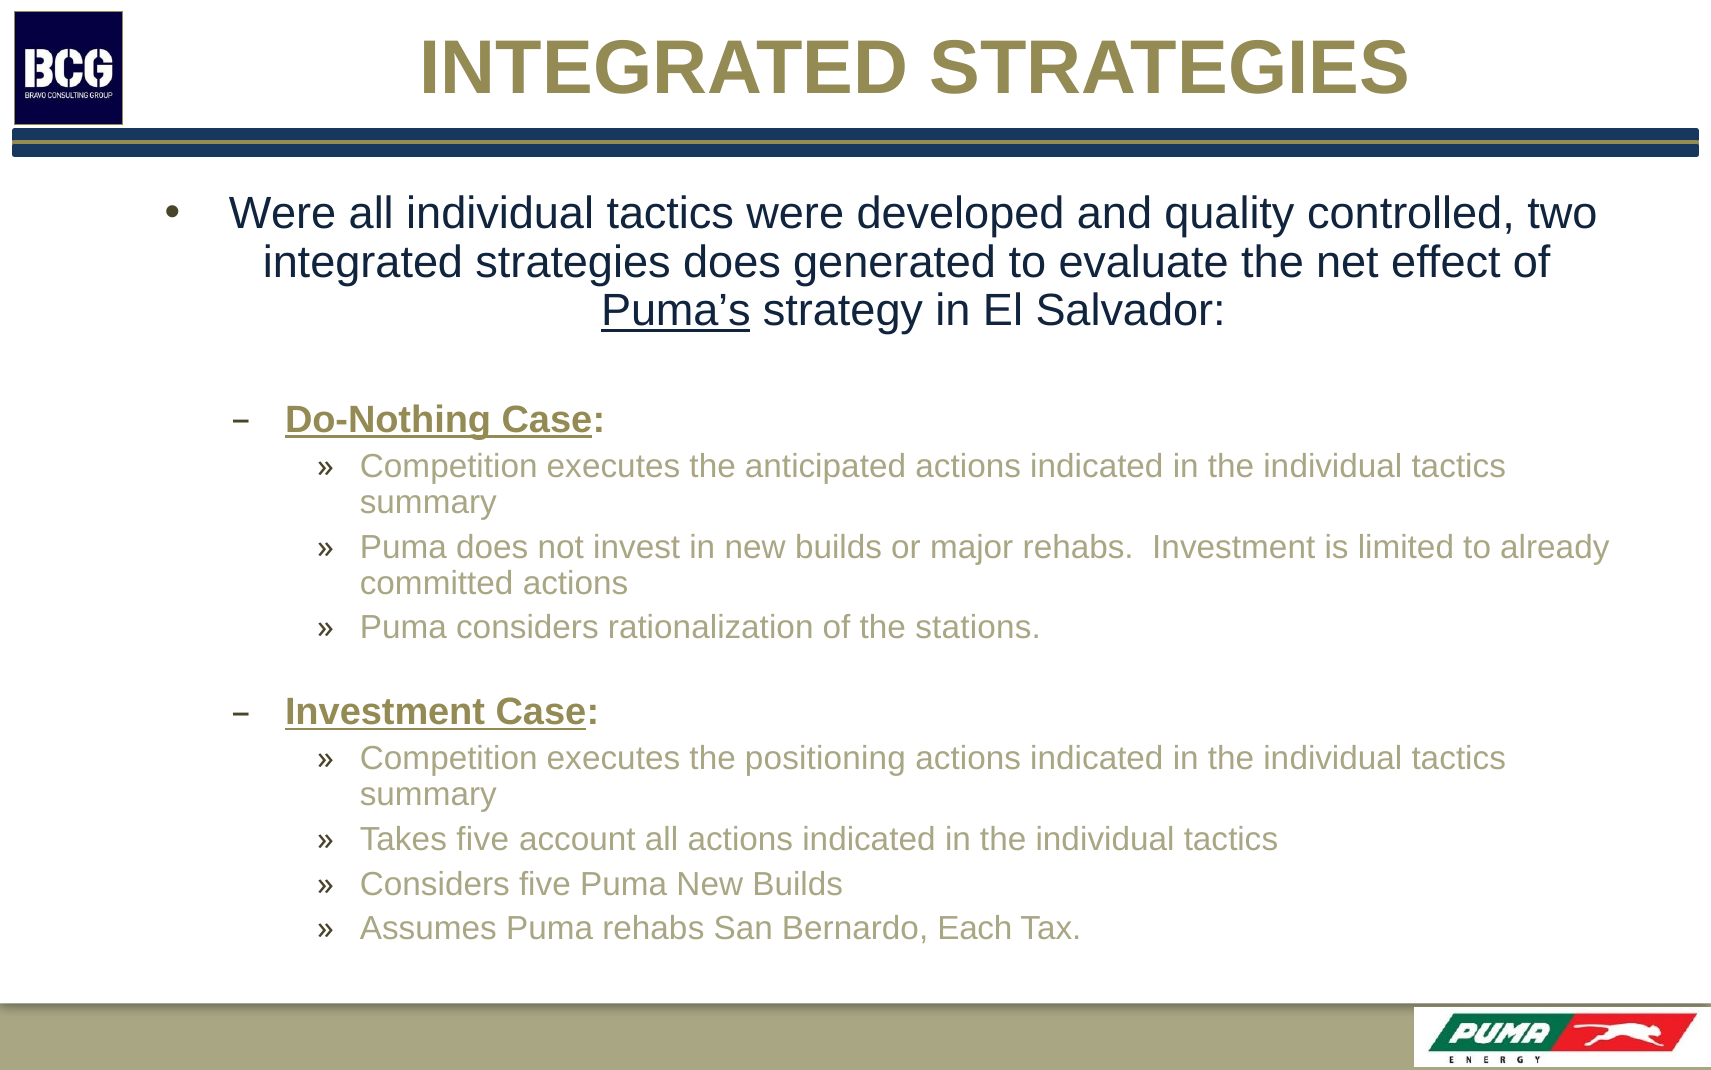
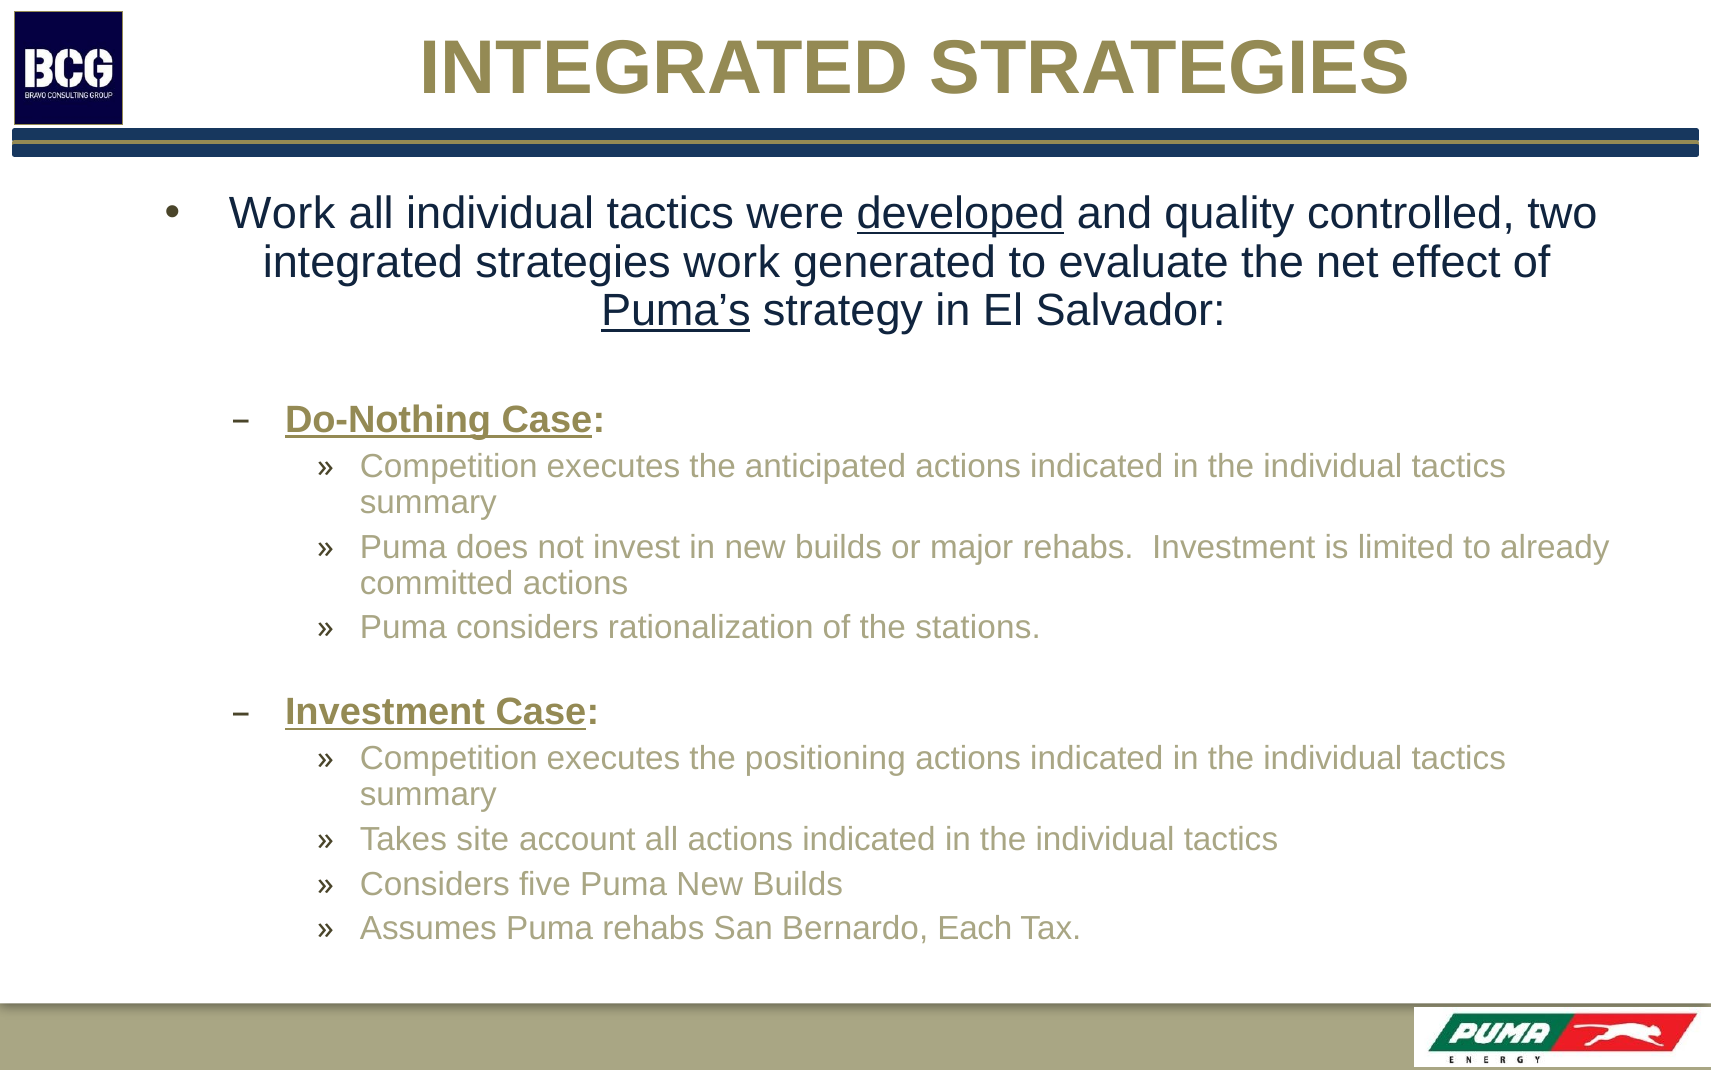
Were: Were -> Work (282, 213)
developed underline: none -> present (961, 213)
strategies does: does -> work (732, 262)
Takes five: five -> site (483, 839)
